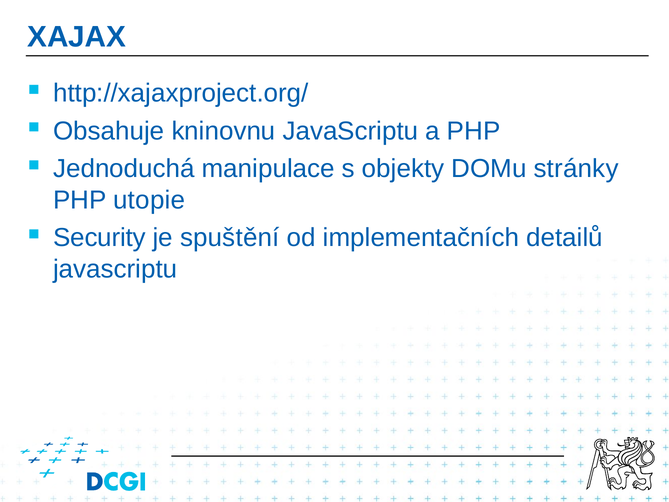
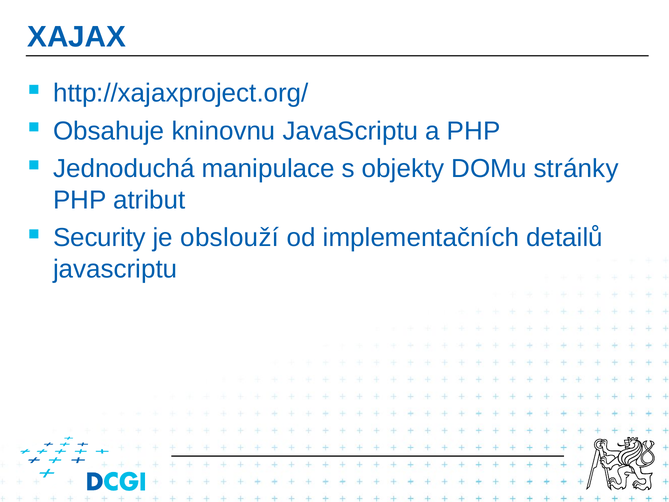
utopie: utopie -> atribut (149, 200)
spuštění: spuštění -> obslouží (230, 238)
